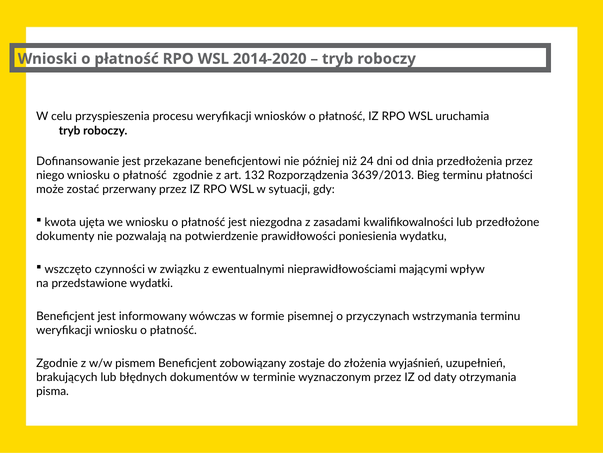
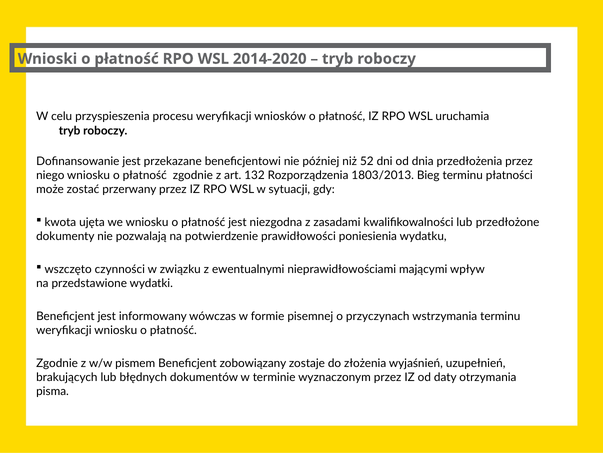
24: 24 -> 52 (367, 161)
3639/2013: 3639/2013 -> 1803/2013 (383, 175)
